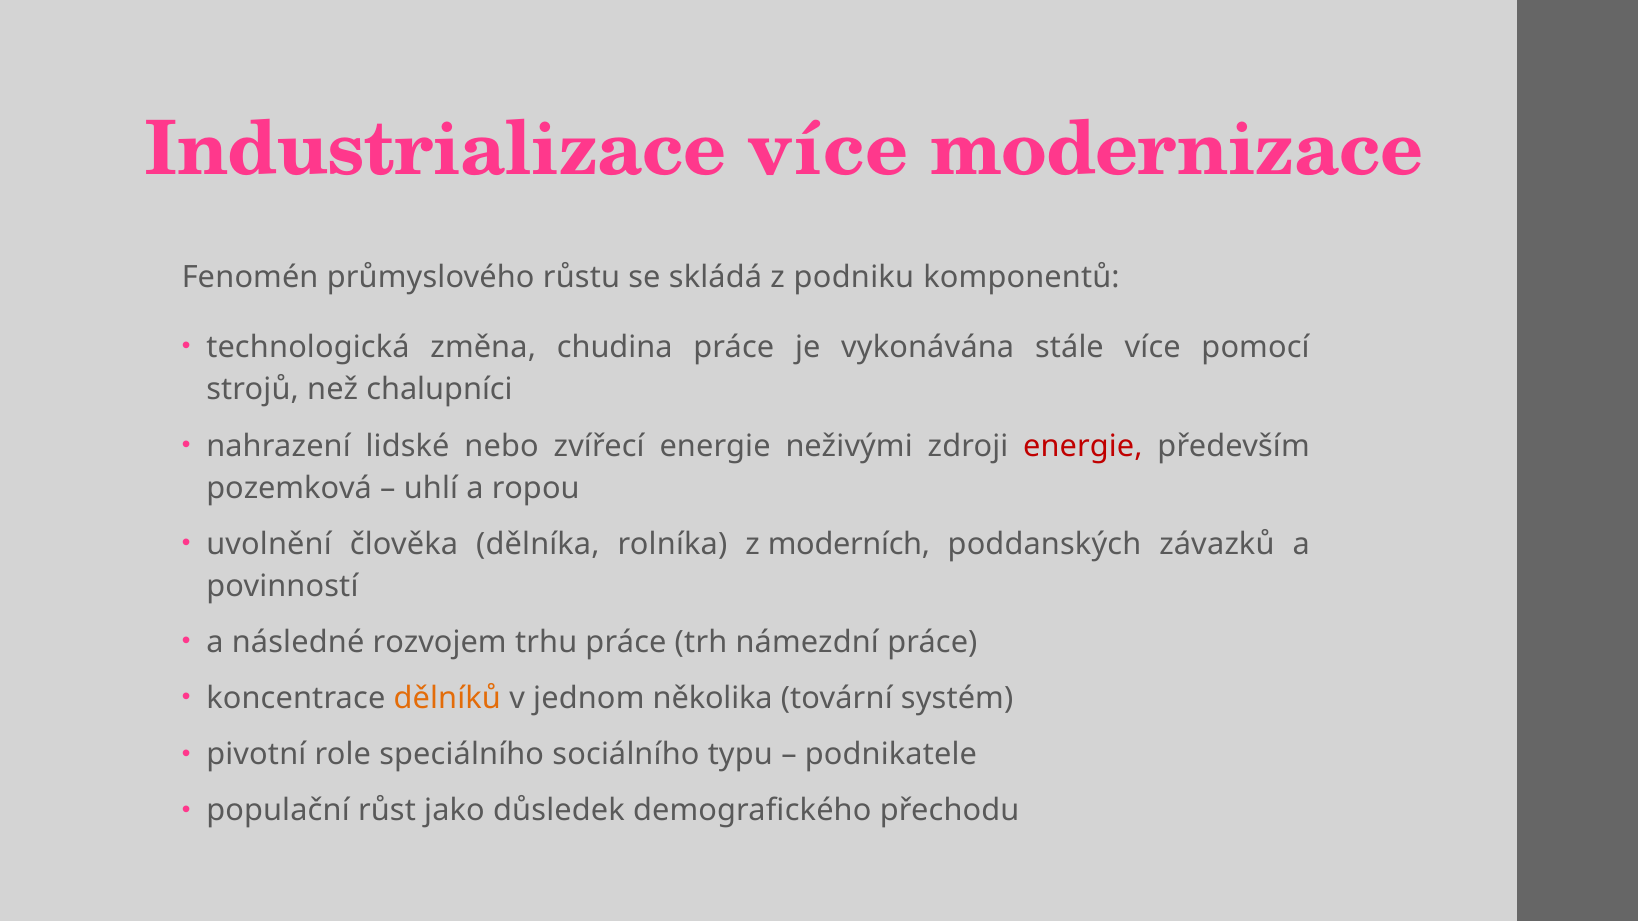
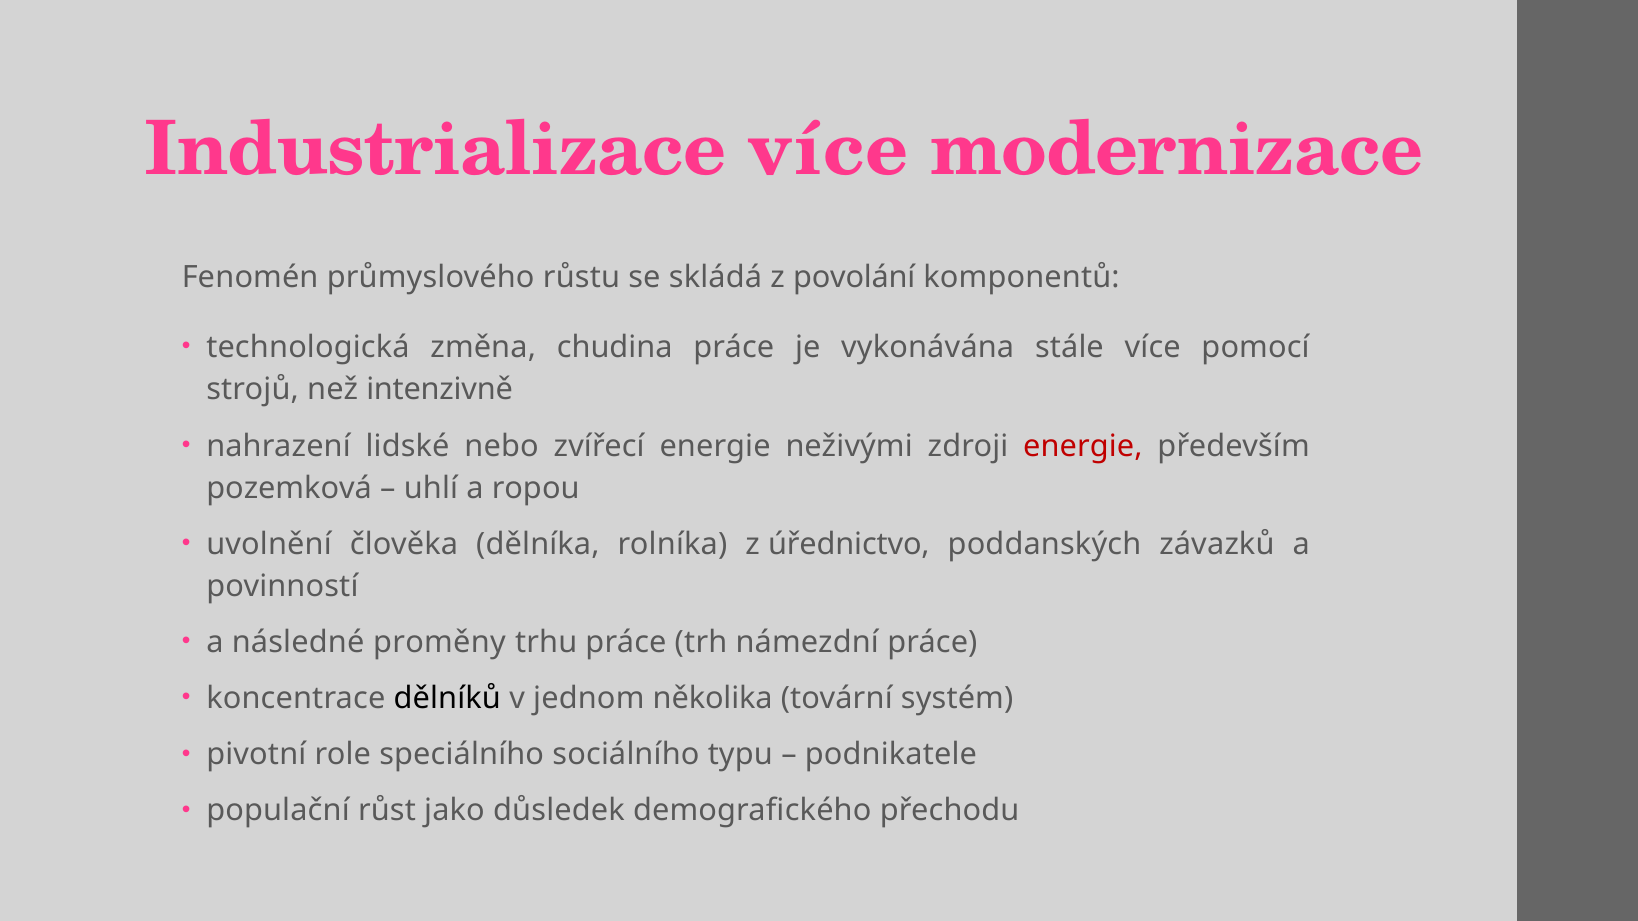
podniku: podniku -> povolání (854, 278)
chalupníci: chalupníci -> intenzivně (440, 390)
moderních: moderních -> úřednictvo (849, 544)
rozvojem: rozvojem -> proměny (439, 643)
dělníků colour: orange -> black (447, 699)
